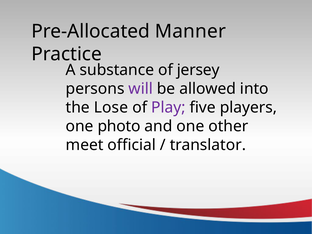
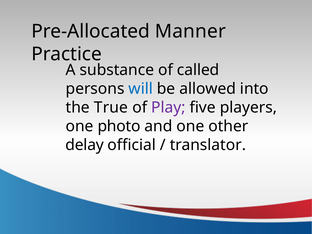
jersey: jersey -> called (198, 70)
will colour: purple -> blue (141, 89)
Lose: Lose -> True (111, 107)
meet: meet -> delay (85, 145)
